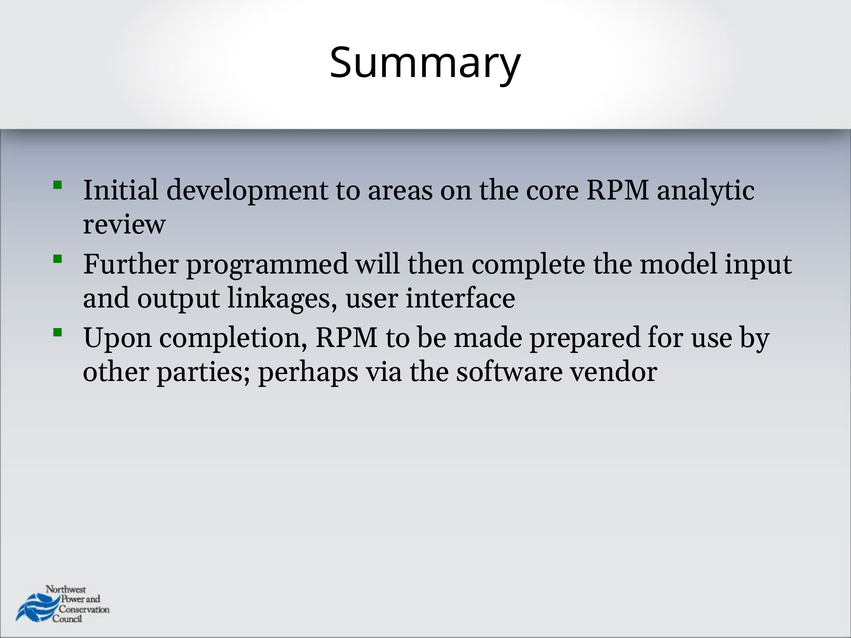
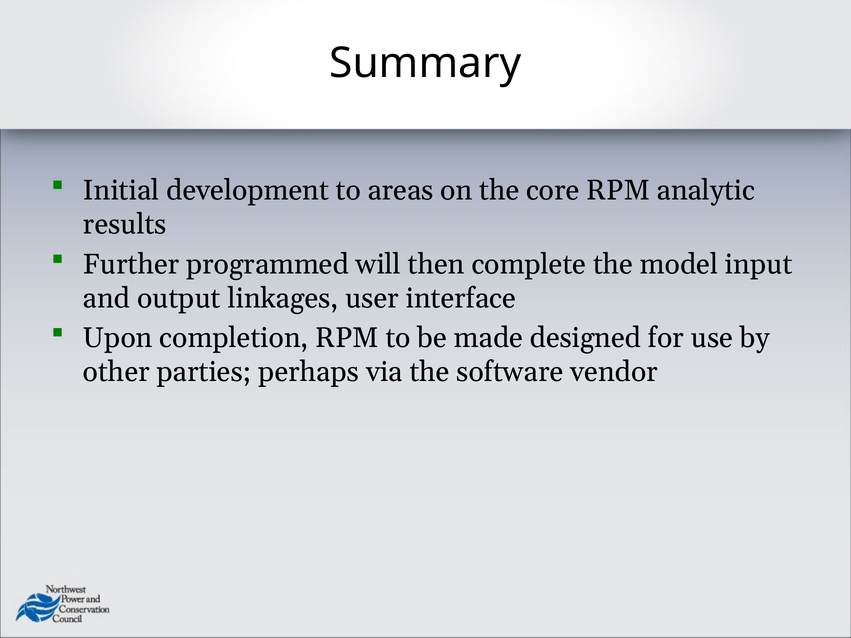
review: review -> results (125, 225)
prepared: prepared -> designed (586, 338)
